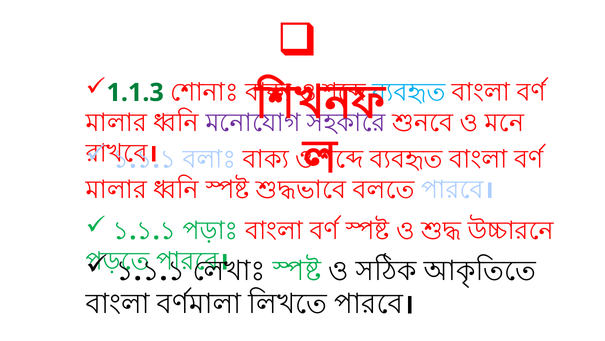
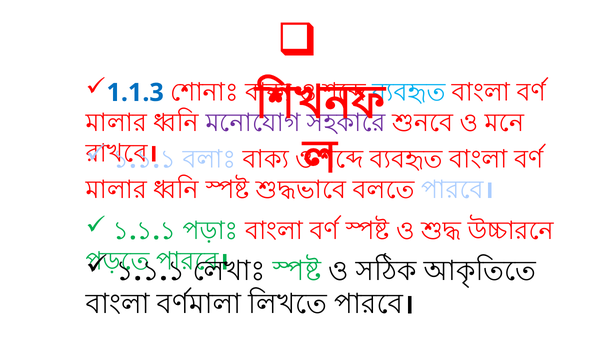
1.1.3 colour: green -> blue (135, 92)
